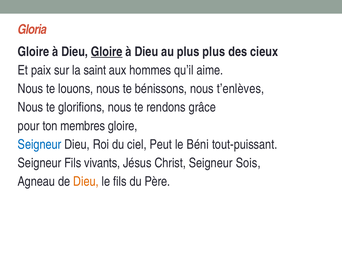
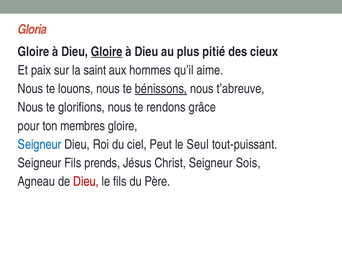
plus plus: plus -> pitié (214, 52)
bénissons underline: none -> present (161, 89)
t’enlèves: t’enlèves -> t’abreuve (241, 89)
Béni: Béni -> Seul (198, 145)
vivants: vivants -> prends (102, 163)
Dieu colour: orange -> red (86, 182)
